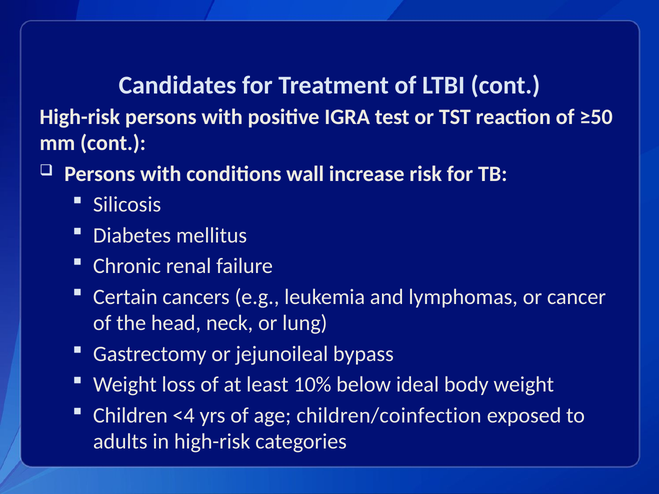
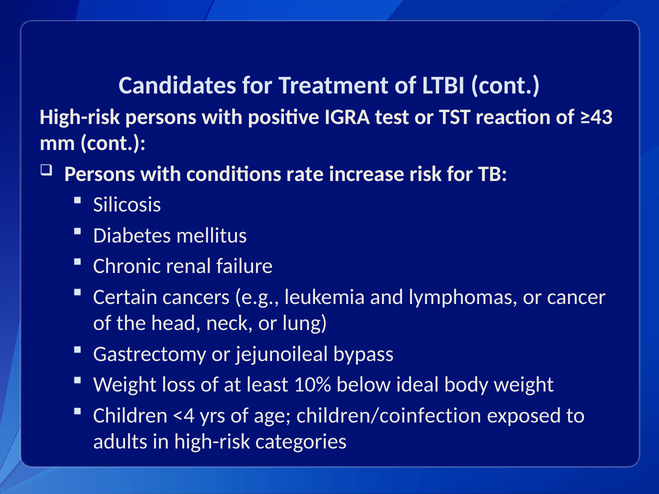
≥50: ≥50 -> ≥43 (596, 117)
wall: wall -> rate (305, 174)
